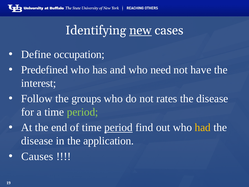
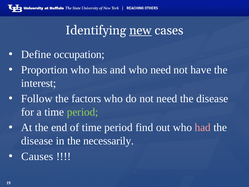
Predefined: Predefined -> Proportion (44, 70)
groups: groups -> factors (86, 99)
not rates: rates -> need (167, 99)
period underline: present -> none (119, 127)
had colour: yellow -> pink (203, 127)
application: application -> necessarily (109, 141)
